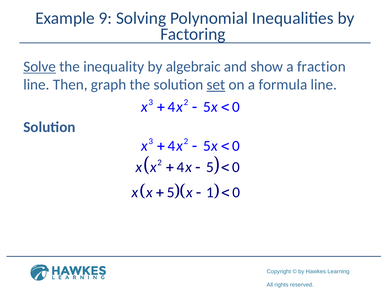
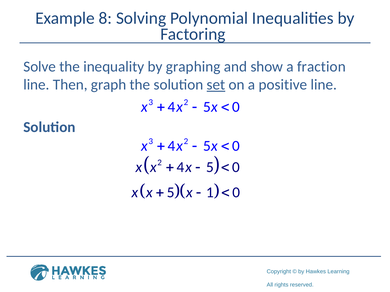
9: 9 -> 8 (105, 18)
Solve underline: present -> none (40, 67)
algebraic: algebraic -> graphing (193, 67)
formula: formula -> positive (283, 85)
